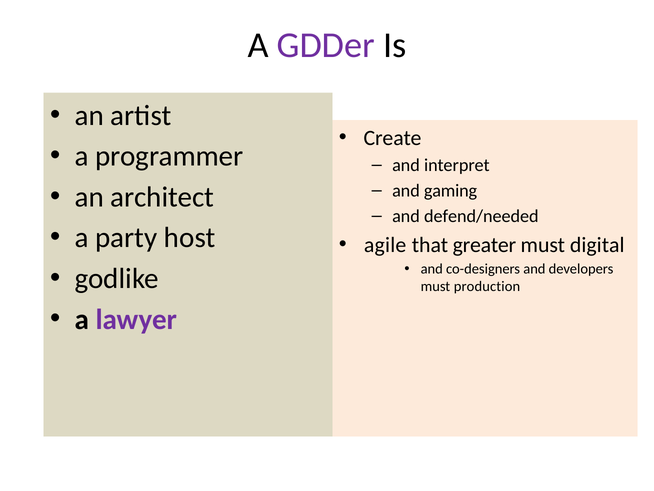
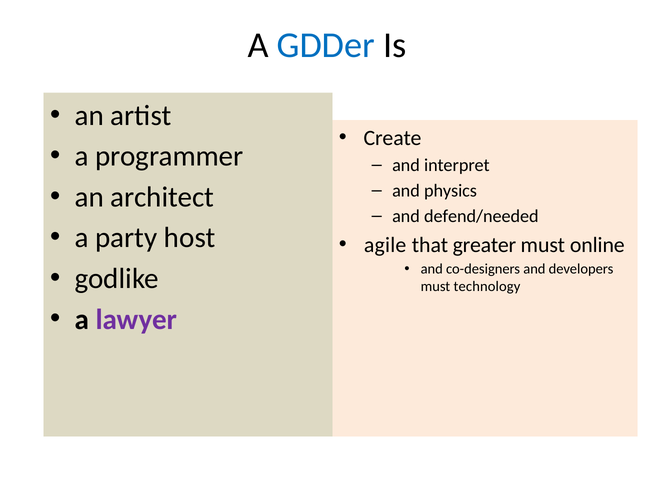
GDDer colour: purple -> blue (326, 45)
gaming: gaming -> physics (450, 191)
digital: digital -> online (597, 245)
production: production -> technology (487, 286)
